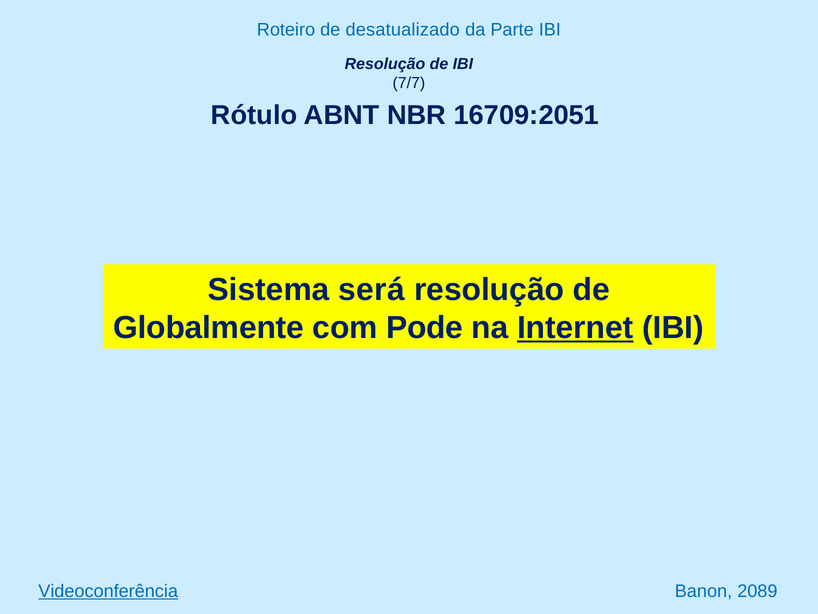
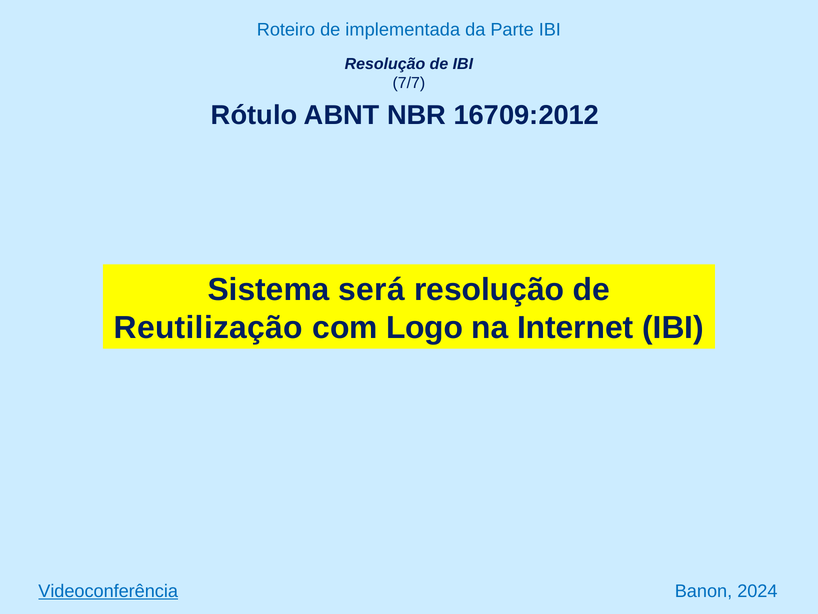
desatualizado: desatualizado -> implementada (403, 30)
16709:2051: 16709:2051 -> 16709:2012 (526, 115)
Globalmente: Globalmente -> Reutilização (208, 328)
Pode: Pode -> Logo (425, 328)
Internet underline: present -> none (575, 328)
2089: 2089 -> 2024 (757, 591)
